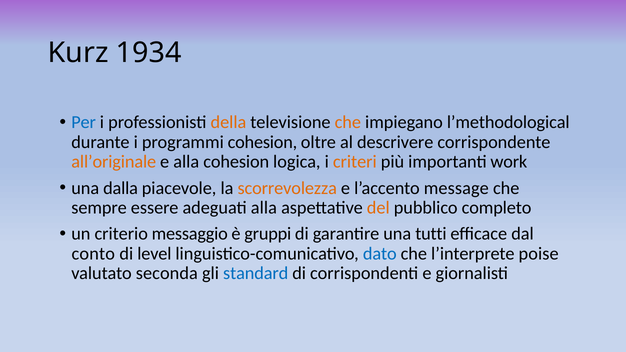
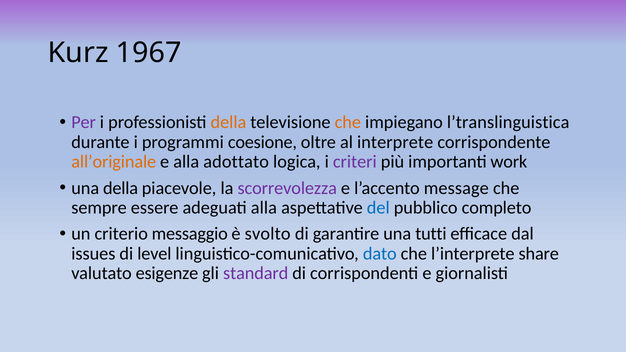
1934: 1934 -> 1967 (149, 53)
Per colour: blue -> purple (84, 122)
l’methodological: l’methodological -> l’translinguistica (508, 122)
programmi cohesion: cohesion -> coesione (262, 142)
descrivere: descrivere -> interprete (395, 142)
alla cohesion: cohesion -> adottato (236, 162)
criteri colour: orange -> purple (355, 162)
una dalla: dalla -> della (121, 188)
scorrevolezza colour: orange -> purple (287, 188)
del colour: orange -> blue (378, 208)
gruppi: gruppi -> svolto (268, 234)
conto: conto -> issues (93, 254)
poise: poise -> share (539, 254)
seconda: seconda -> esigenze (167, 273)
standard colour: blue -> purple (256, 273)
